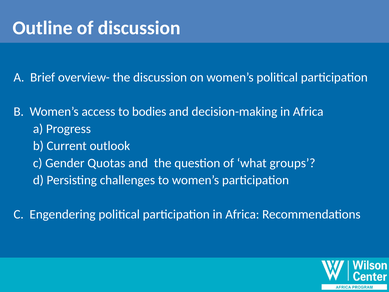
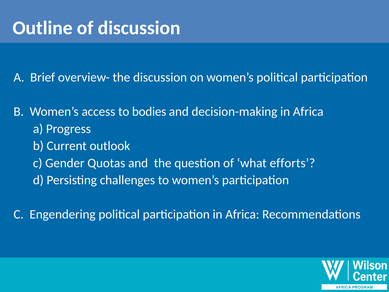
groups: groups -> efforts (292, 163)
